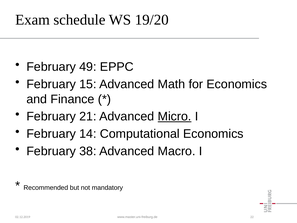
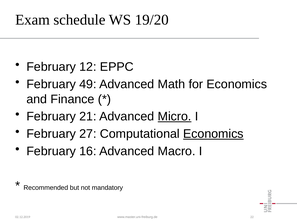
49: 49 -> 12 (88, 67)
15: 15 -> 49 (88, 84)
14: 14 -> 27 (88, 134)
Economics underline: none -> present (213, 134)
38: 38 -> 16 (88, 151)
